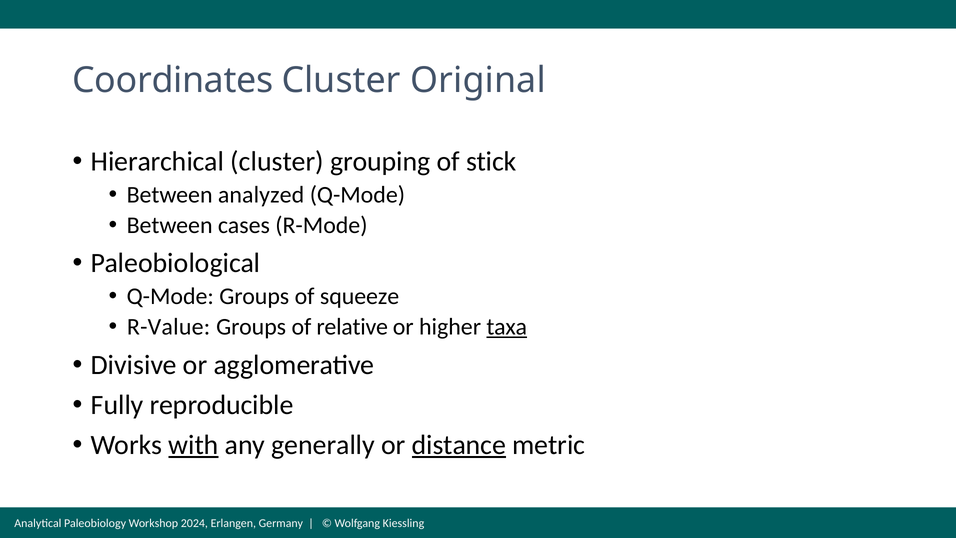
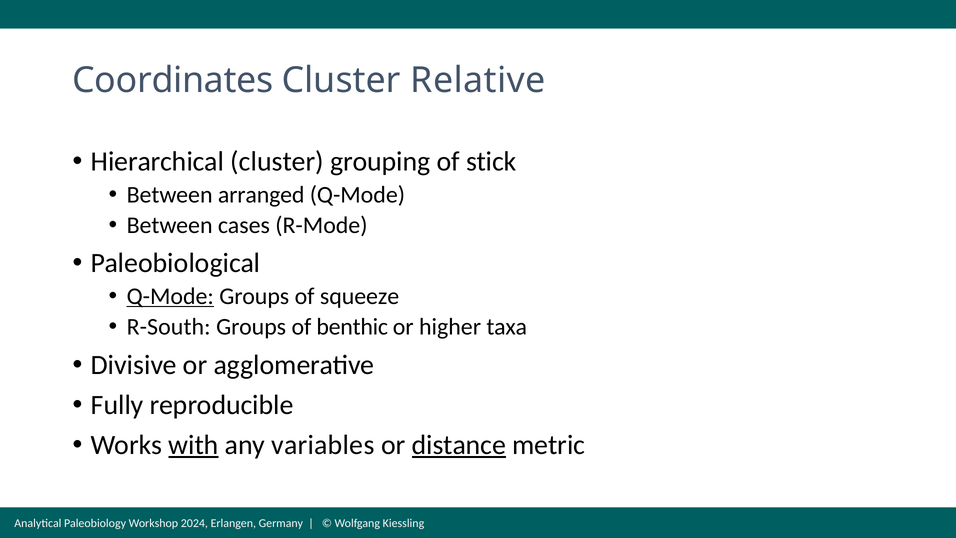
Original: Original -> Relative (478, 80)
analyzed: analyzed -> arranged (261, 195)
Q-Mode underline: none -> present (170, 296)
R-Value: R-Value -> R-South (169, 327)
relative: relative -> benthic (352, 327)
taxa underline: present -> none (507, 327)
generally: generally -> variables (323, 445)
